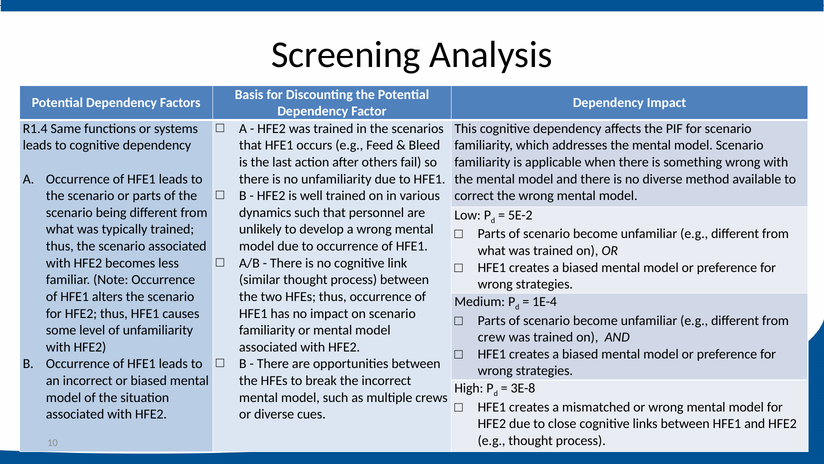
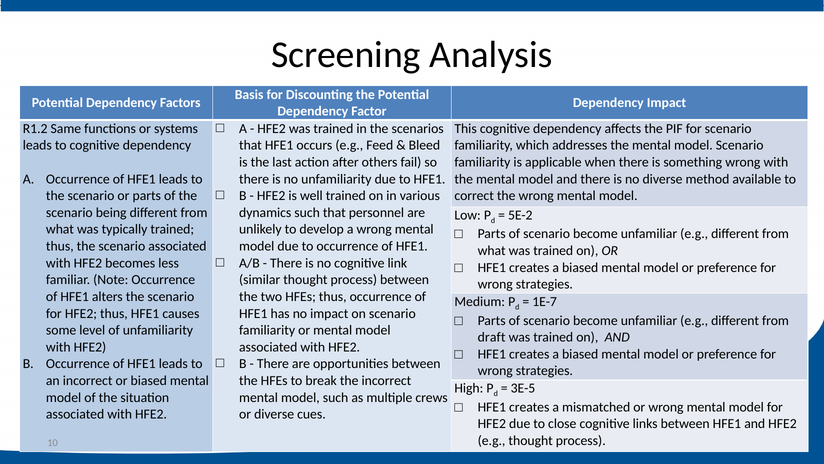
R1.4: R1.4 -> R1.2 (35, 128)
1E-4: 1E-4 -> 1E-7 (545, 302)
crew: crew -> draft (492, 337)
3E-8: 3E-8 -> 3E-5 (523, 388)
